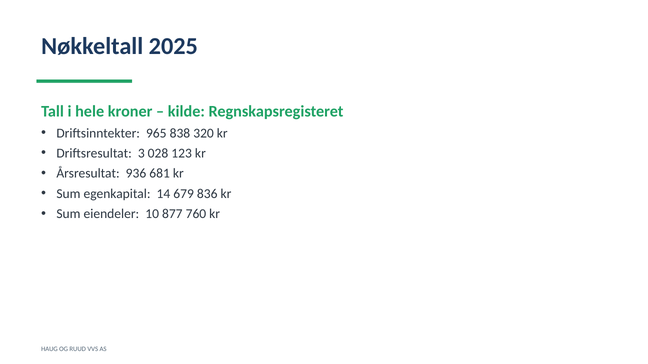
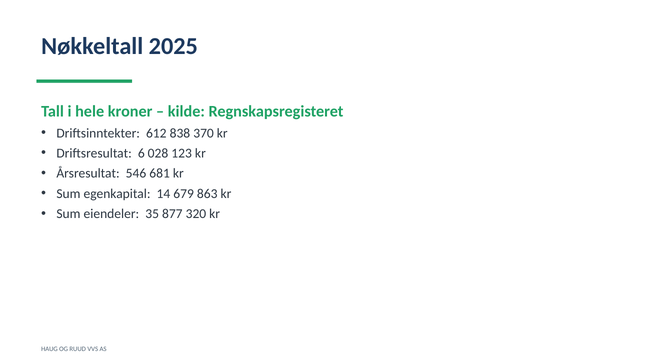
965: 965 -> 612 (156, 133)
320: 320 -> 370 (204, 133)
3: 3 -> 6 (141, 154)
936: 936 -> 546 (136, 174)
836: 836 -> 863 (207, 194)
10: 10 -> 35 (152, 214)
760: 760 -> 320 (196, 214)
